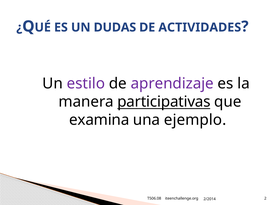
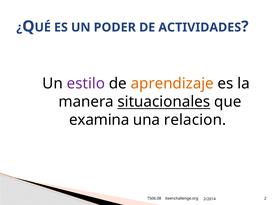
DUDAS: DUDAS -> PODER (115, 27)
aprendizaje colour: purple -> orange (172, 83)
participativas: participativas -> situacionales (164, 102)
ejemplo: ejemplo -> relacion (195, 120)
